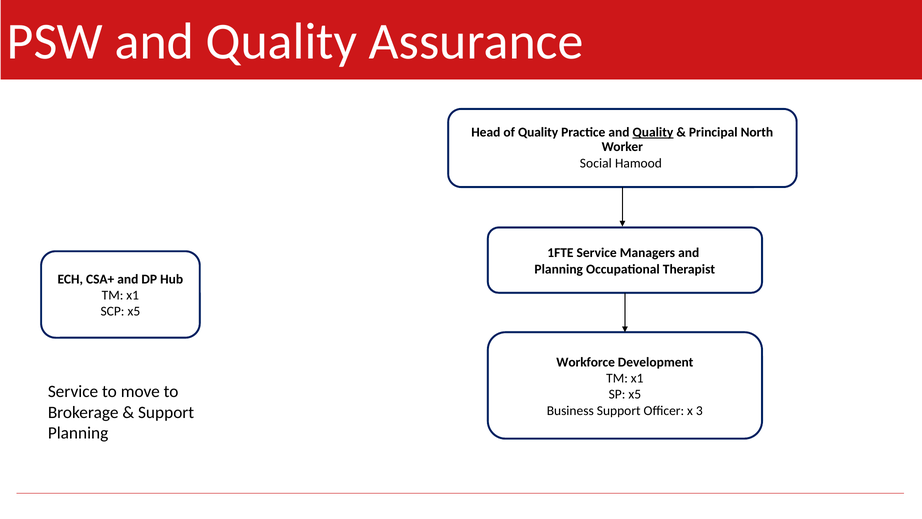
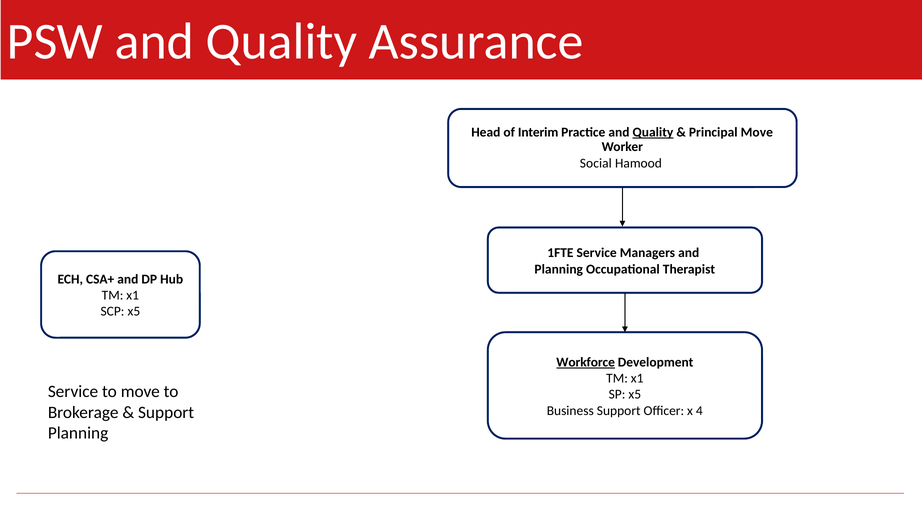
of Quality: Quality -> Interim (538, 132)
Principal North: North -> Move (757, 132)
Workforce underline: none -> present (586, 362)
3: 3 -> 4 (699, 410)
